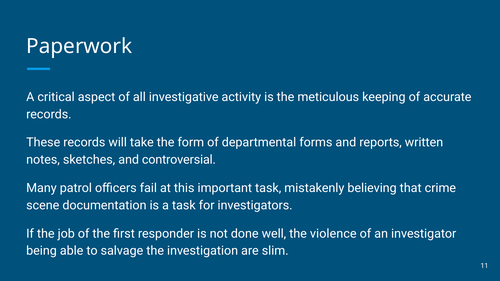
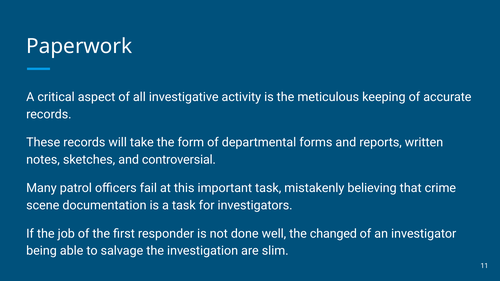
violence: violence -> changed (333, 234)
